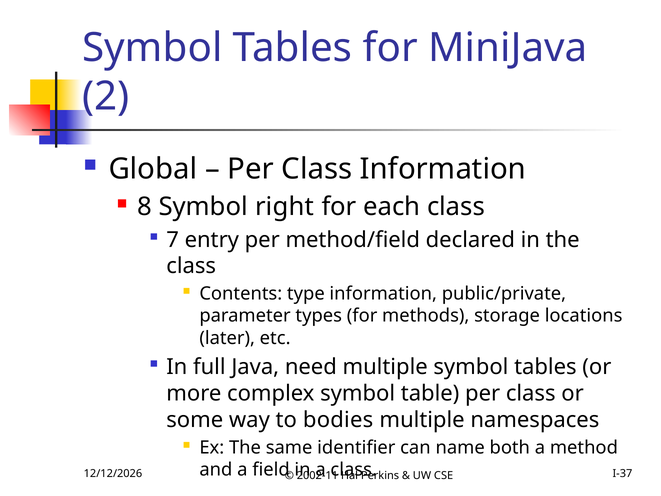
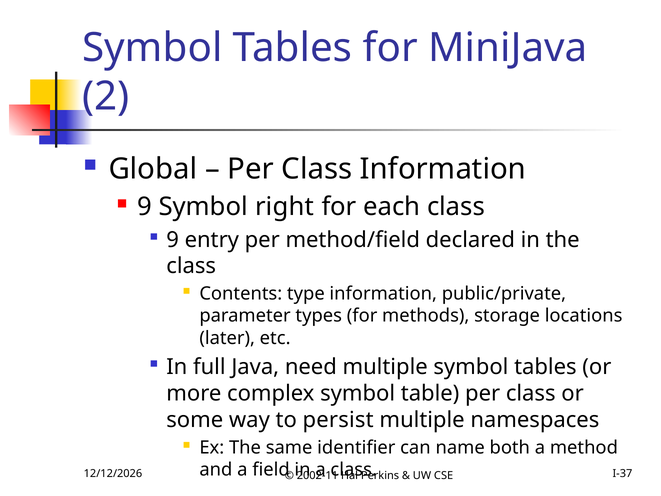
8: 8 -> 9 (145, 207)
7: 7 -> 9 (173, 240)
bodies: bodies -> persist (338, 420)
